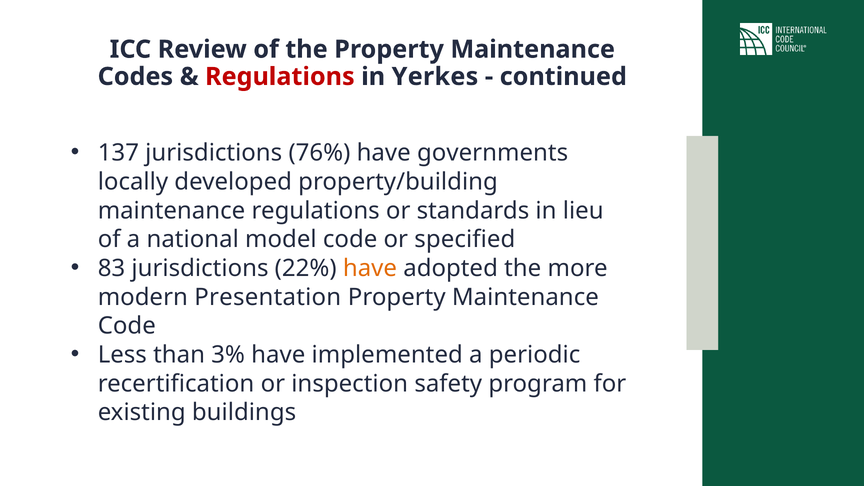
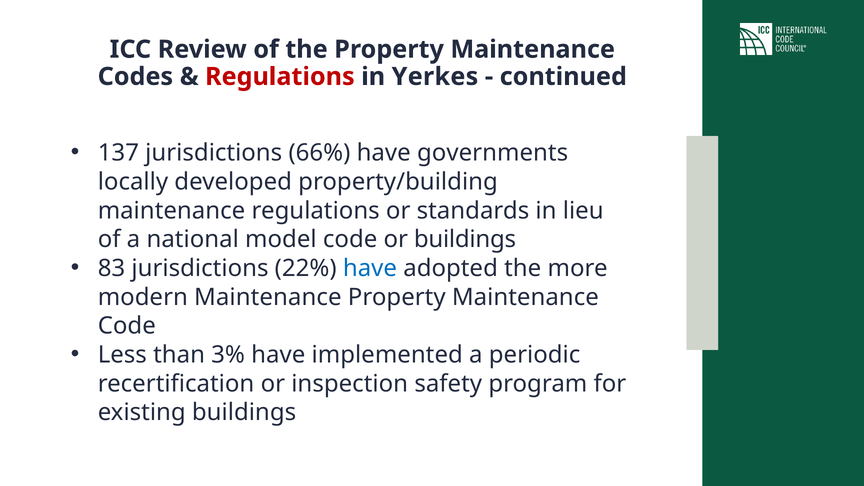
76%: 76% -> 66% (319, 153)
or specified: specified -> buildings (465, 239)
have colour: orange -> blue (370, 268)
modern Presentation: Presentation -> Maintenance (268, 297)
